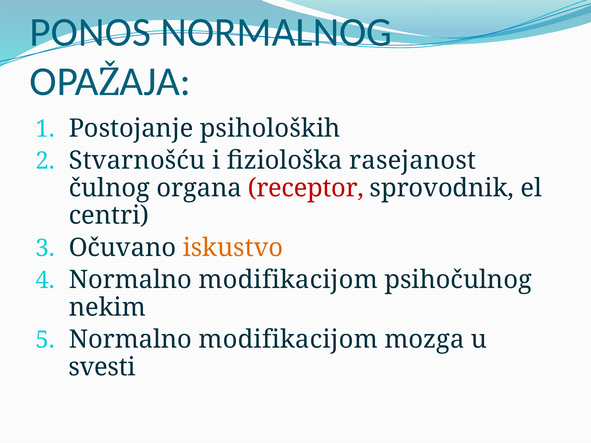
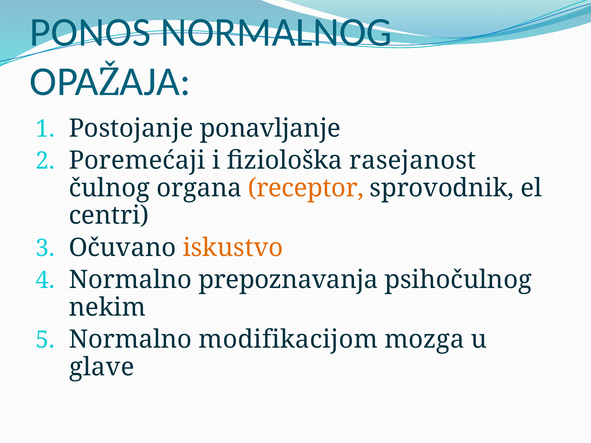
psiholoških: psiholoških -> ponavljanje (270, 128)
Stvarnošću: Stvarnošću -> Poremećaji (137, 161)
receptor colour: red -> orange (306, 188)
modifikacijom: modifikacijom -> prepoznavanja (288, 280)
svesti: svesti -> glave (102, 367)
